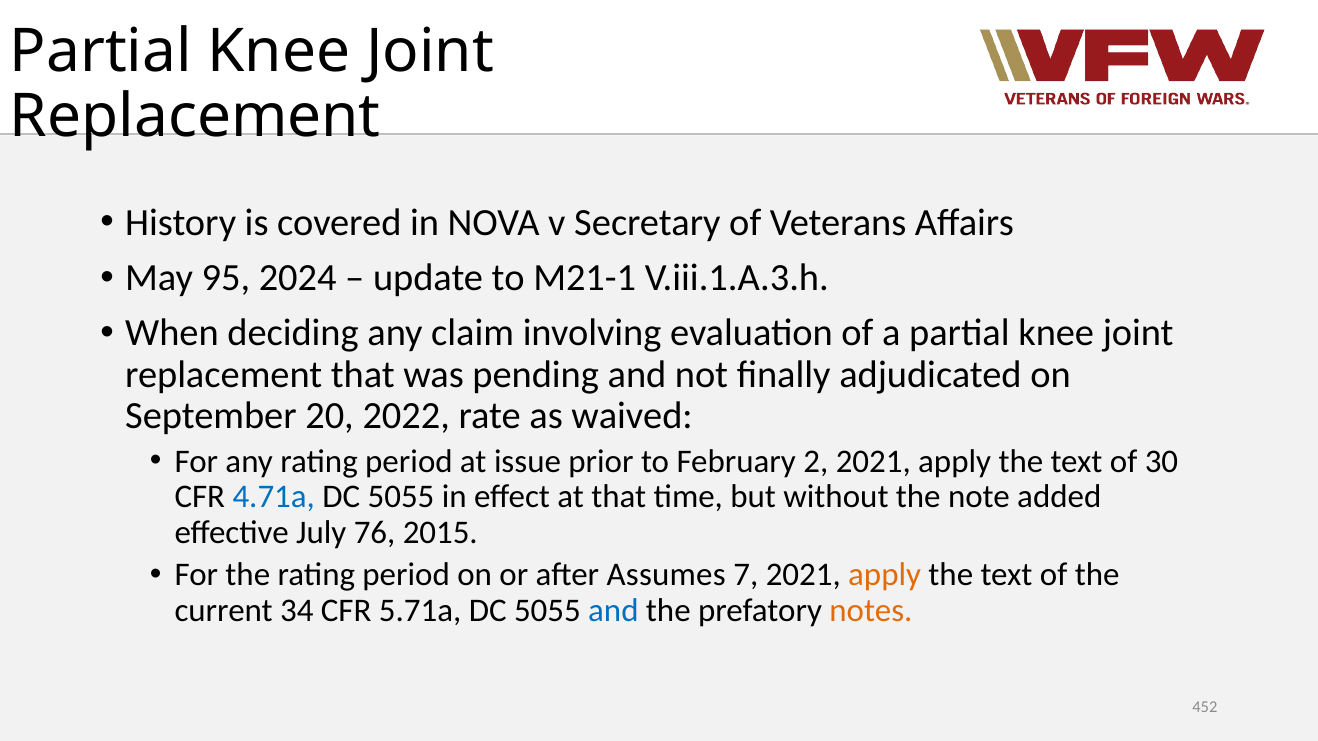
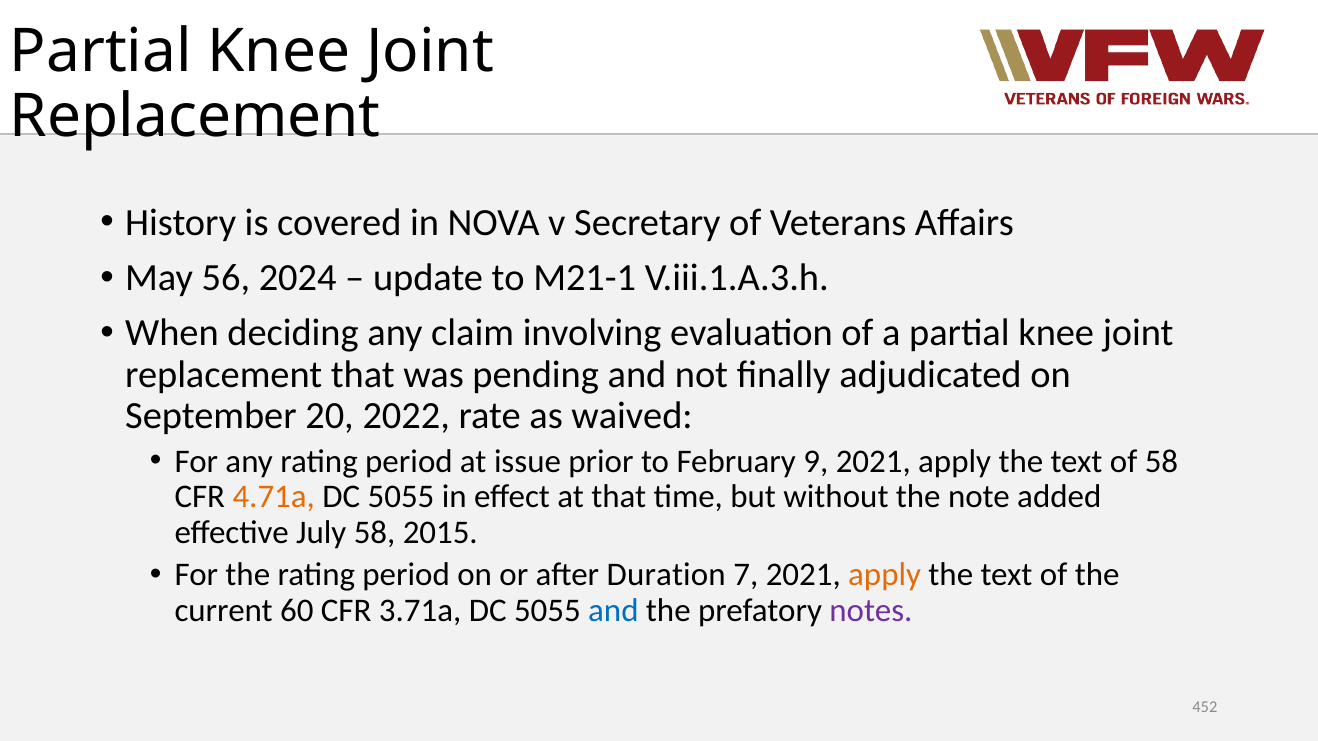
95: 95 -> 56 (226, 278)
2: 2 -> 9 (816, 461)
of 30: 30 -> 58 (1161, 461)
4.71a colour: blue -> orange (274, 497)
July 76: 76 -> 58 (375, 533)
Assumes: Assumes -> Duration (666, 575)
34: 34 -> 60 (297, 611)
5.71a: 5.71a -> 3.71a (420, 611)
notes colour: orange -> purple (871, 611)
